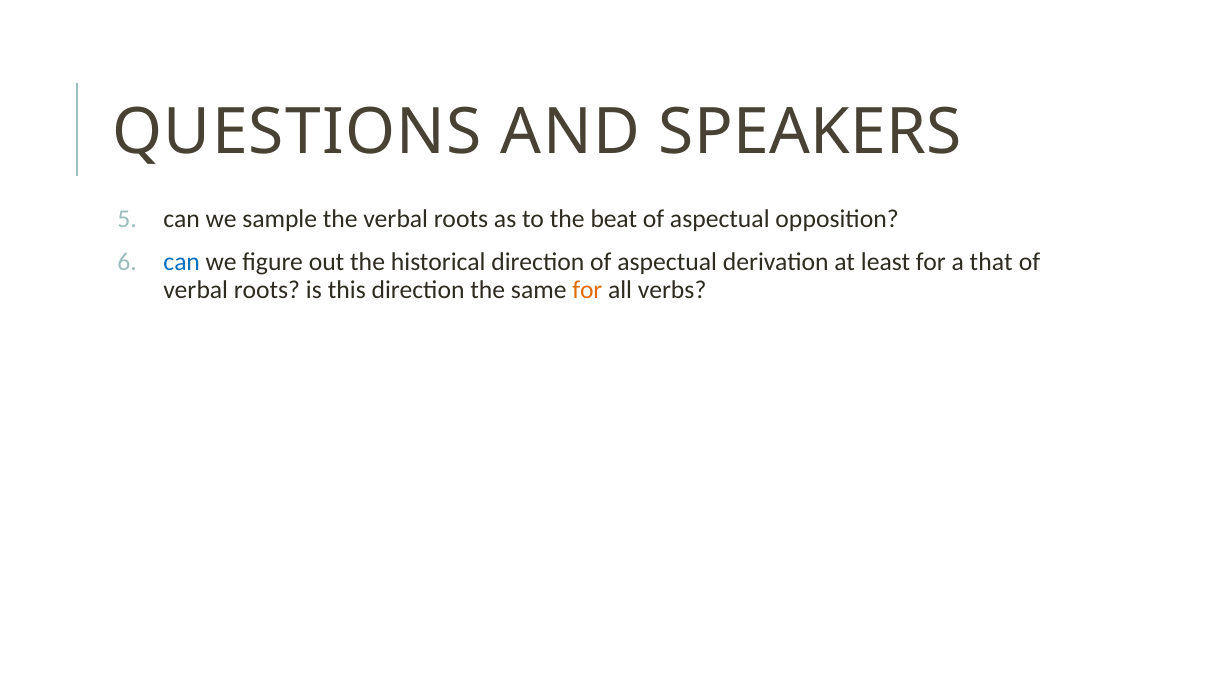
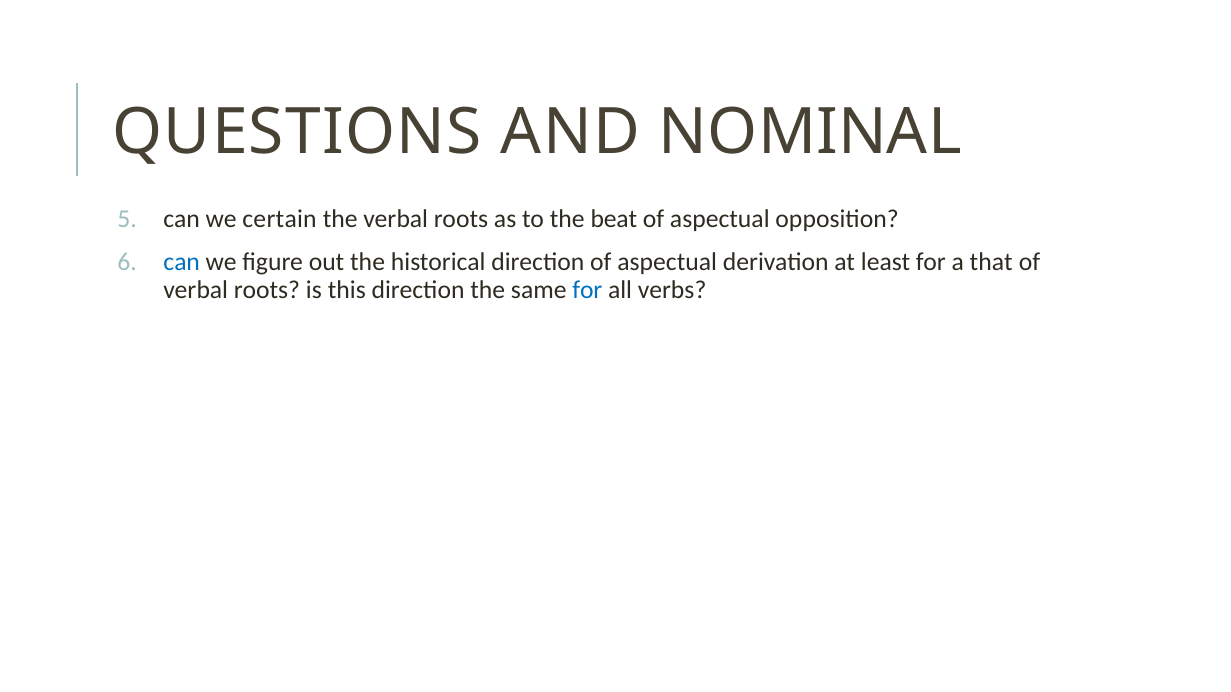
SPEAKERS: SPEAKERS -> NOMINAL (810, 132)
sample: sample -> certain (280, 219)
for colour: orange -> blue (587, 290)
